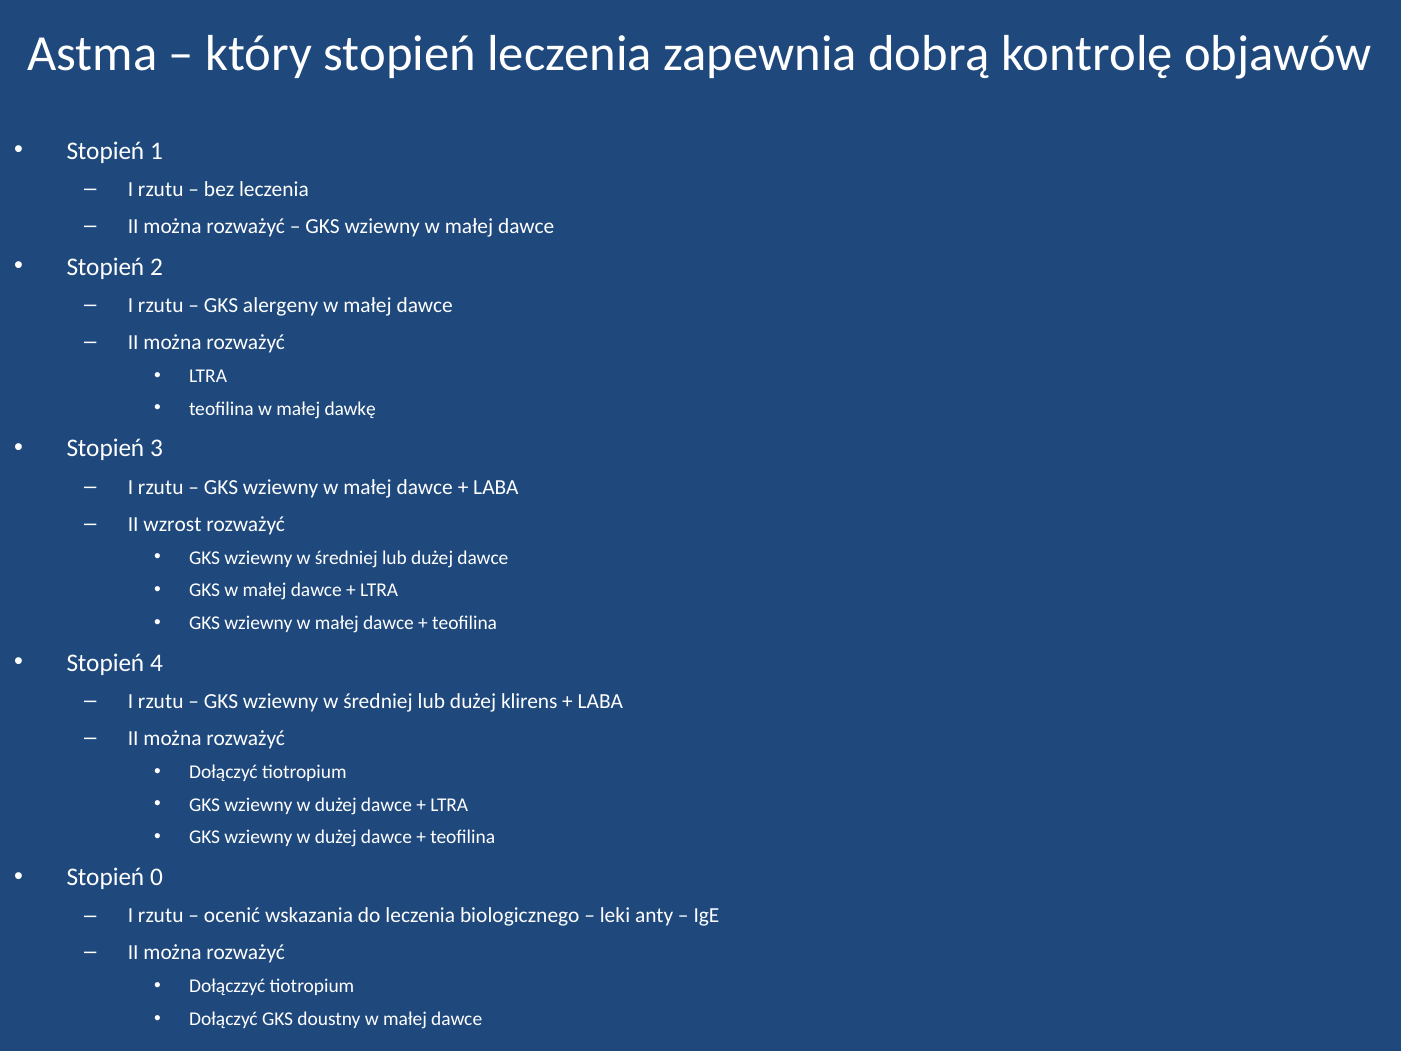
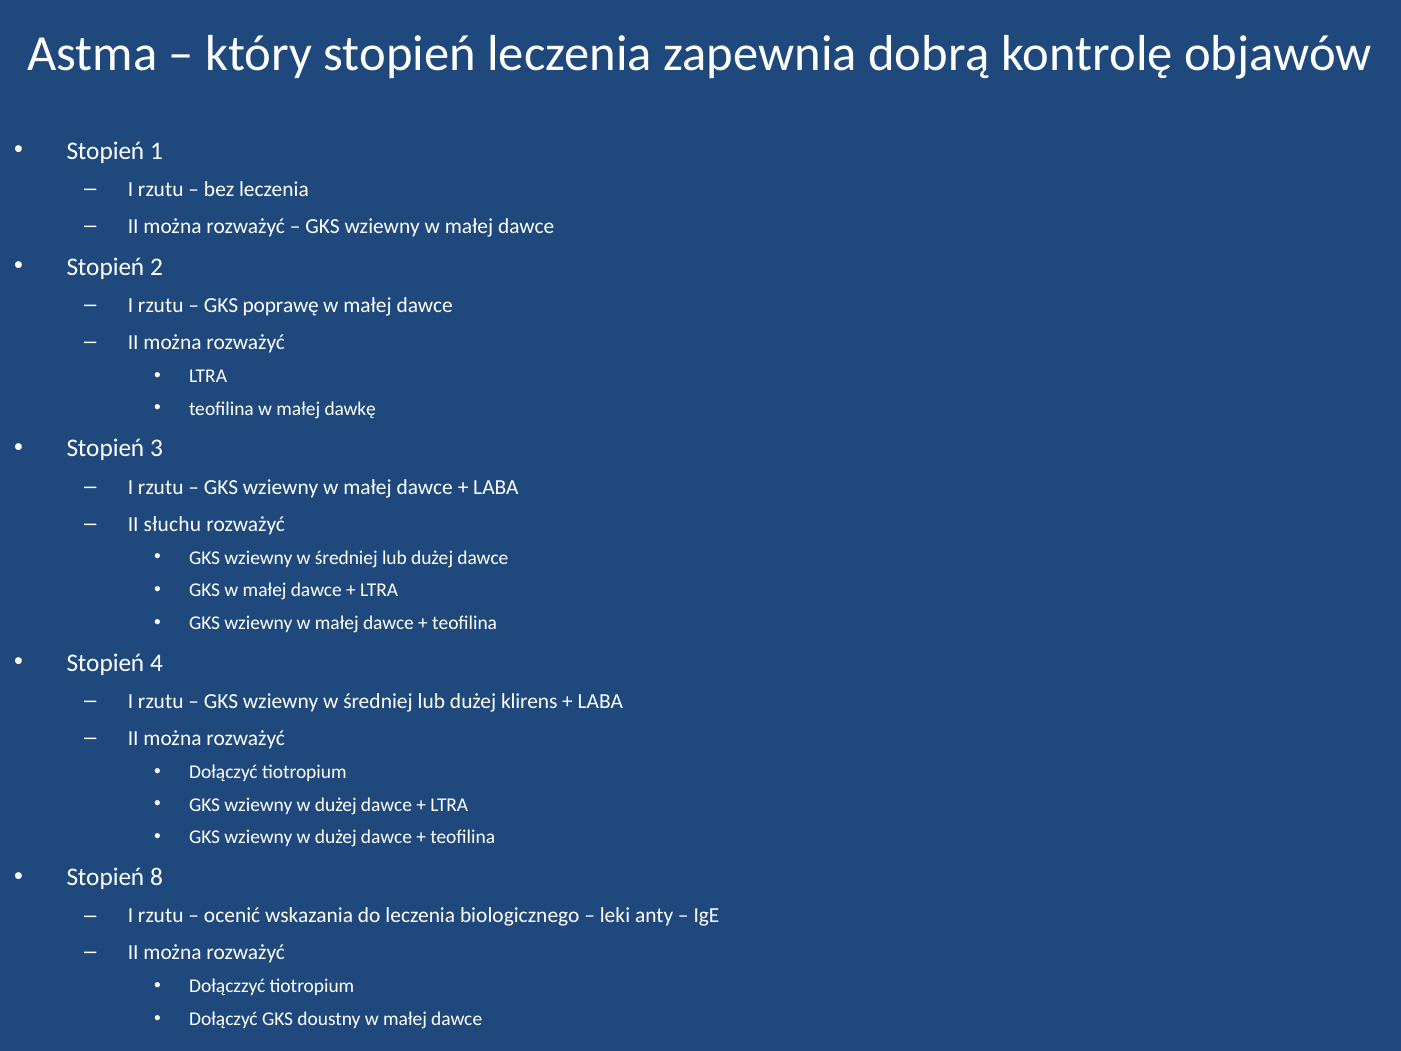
alergeny: alergeny -> poprawę (281, 306)
wzrost: wzrost -> słuchu (172, 524)
0: 0 -> 8 (157, 877)
